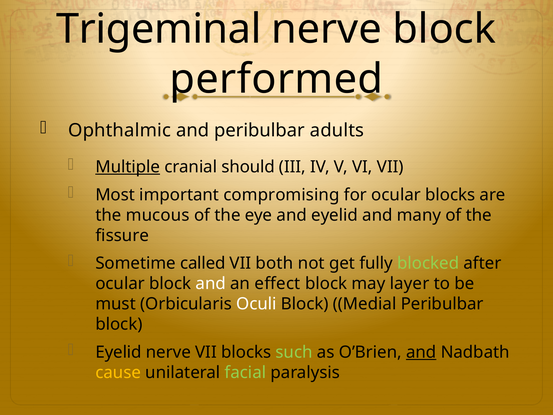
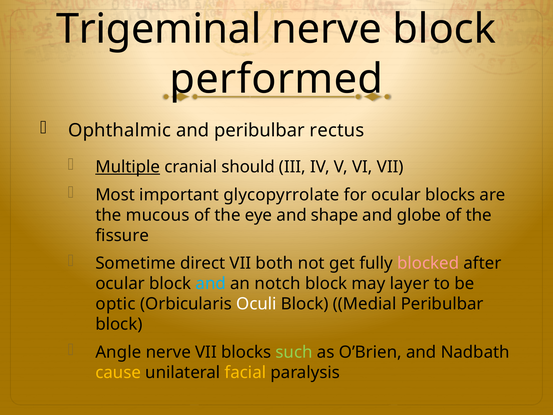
adults: adults -> rectus (337, 130)
compromising: compromising -> glycopyrrolate (281, 195)
and eyelid: eyelid -> shape (335, 215)
many: many -> globe (419, 215)
called: called -> direct (203, 263)
blocked colour: light green -> pink (428, 263)
and colour: white -> light blue (211, 284)
effect: effect -> notch (278, 284)
must: must -> optic (116, 304)
Eyelid: Eyelid -> Angle (118, 352)
and underline: present -> none (421, 352)
facial colour: light green -> yellow (245, 372)
